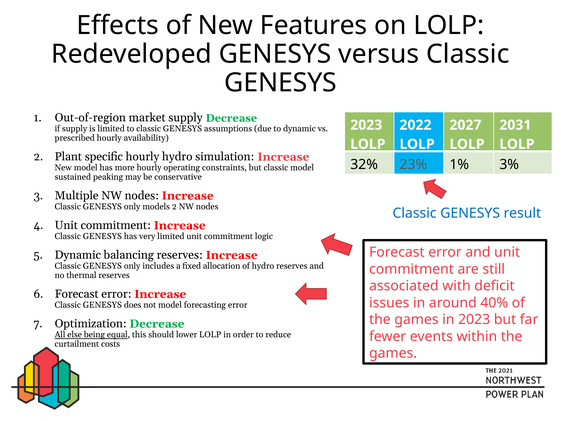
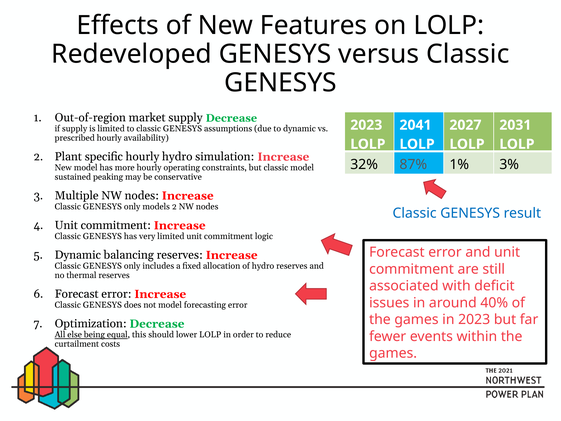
2022: 2022 -> 2041 (415, 125)
23%: 23% -> 87% (413, 164)
